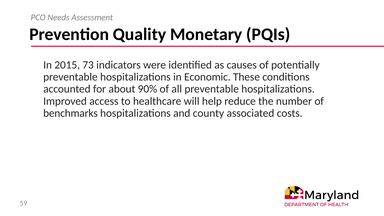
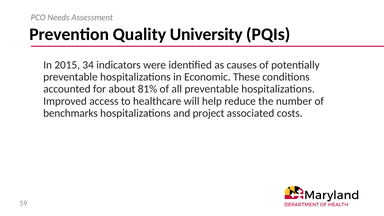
Monetary: Monetary -> University (206, 34)
73: 73 -> 34 (88, 65)
90%: 90% -> 81% (147, 89)
county: county -> project (209, 113)
